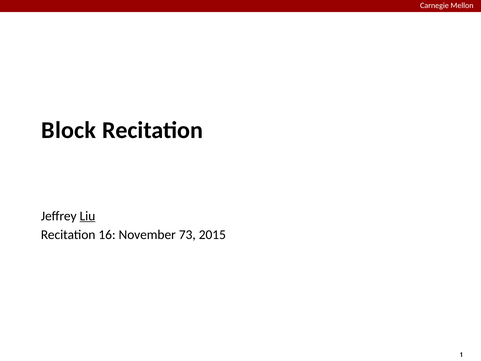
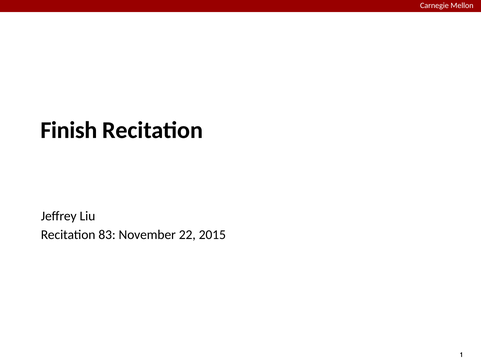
Block: Block -> Finish (69, 130)
Liu underline: present -> none (87, 216)
16: 16 -> 83 (107, 234)
73: 73 -> 22 (187, 234)
